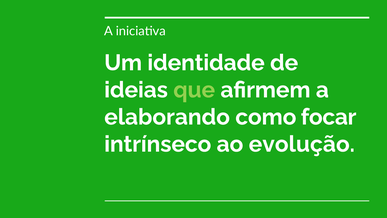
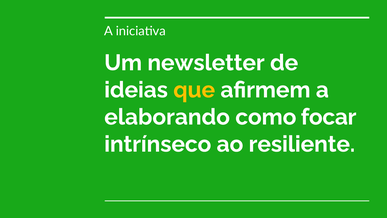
identidade: identidade -> newsletter (206, 63)
que colour: light green -> yellow (194, 90)
evolução: evolução -> resiliente (302, 144)
